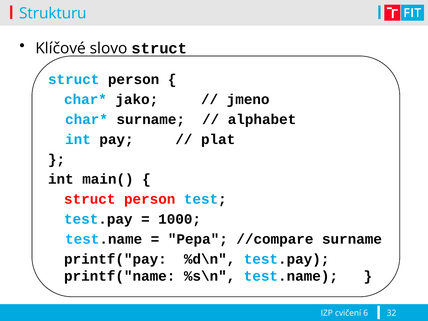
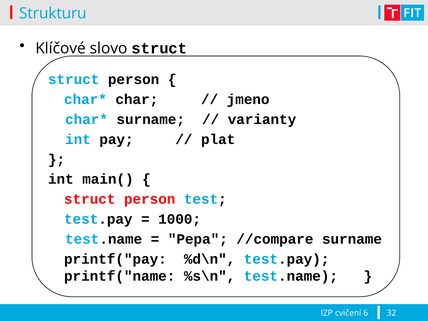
jako: jako -> char (137, 99)
alphabet: alphabet -> varianty (262, 119)
